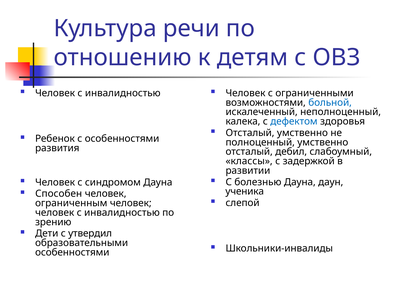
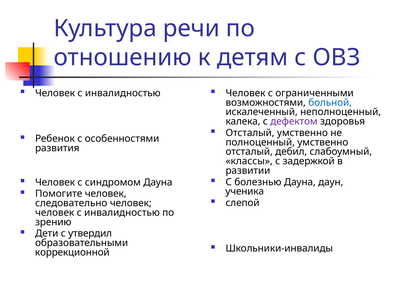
дефектом colour: blue -> purple (294, 122)
Способен: Способен -> Помогите (59, 194)
ограниченным: ограниченным -> следовательно (71, 204)
особенностями: особенностями -> коррекционной (72, 253)
